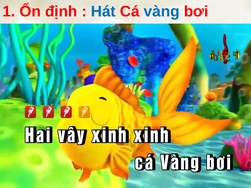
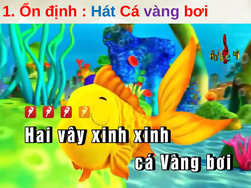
vàng colour: blue -> purple (162, 12)
